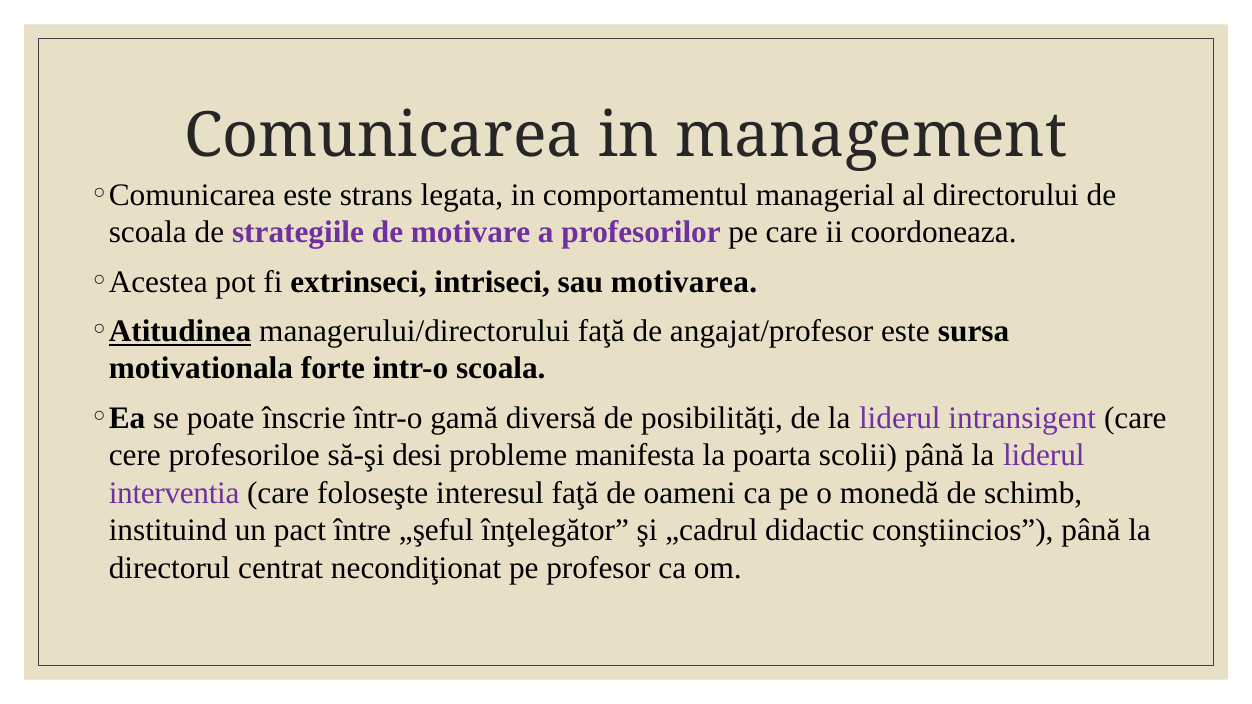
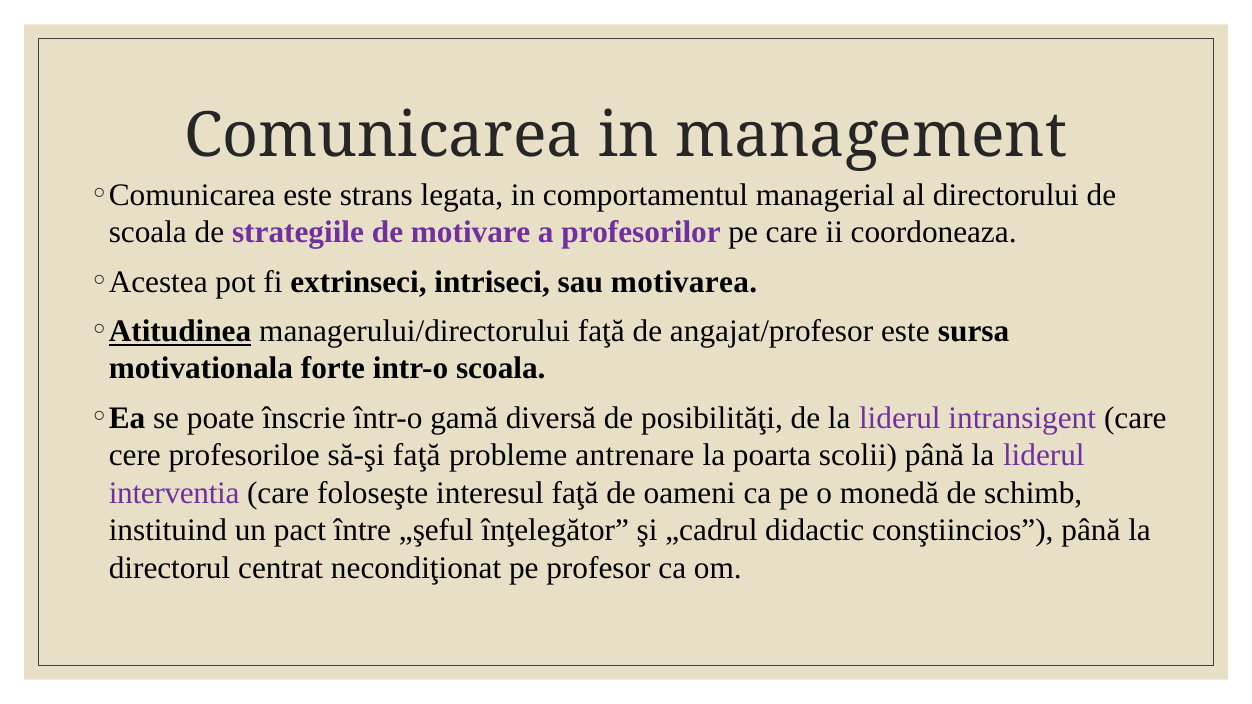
să-şi desi: desi -> faţă (417, 456)
manifesta: manifesta -> antrenare (635, 456)
